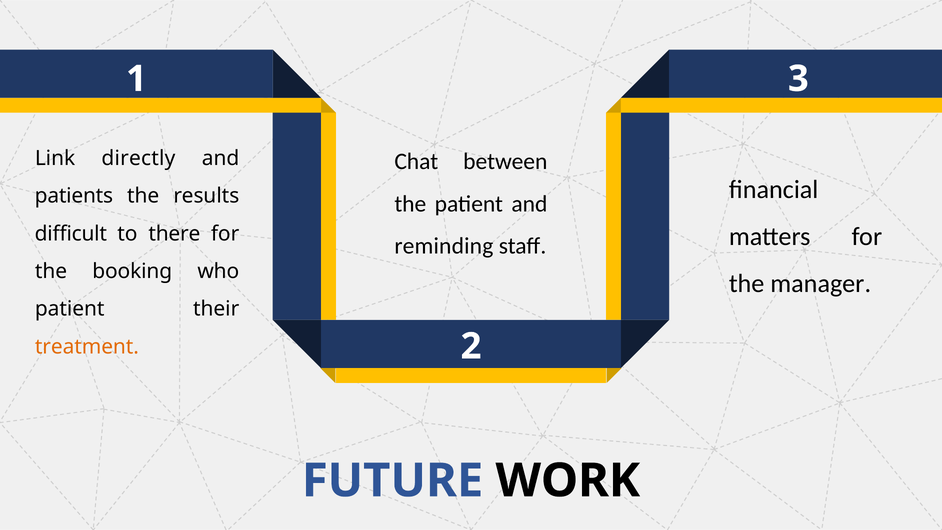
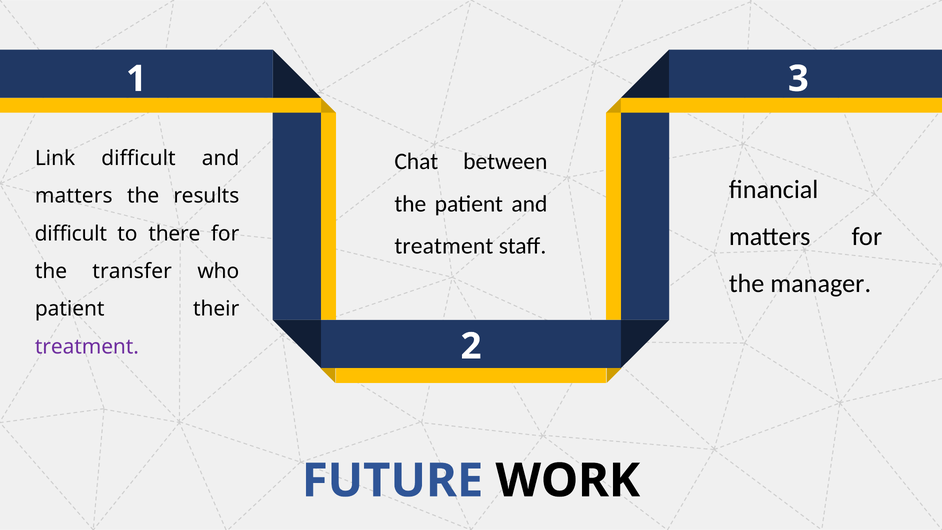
Link directly: directly -> difficult (138, 158)
patients: patients -> matters (74, 196)
reminding: reminding -> treatment (444, 246)
booking: booking -> transfer (132, 271)
treatment colour: orange -> purple (87, 347)
